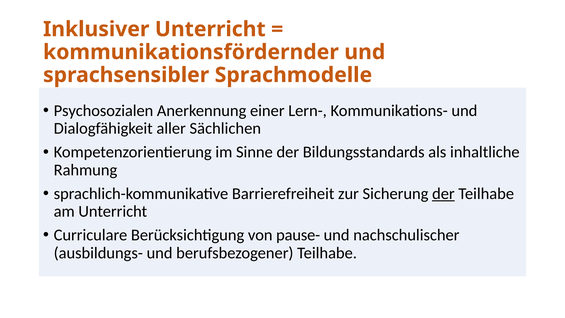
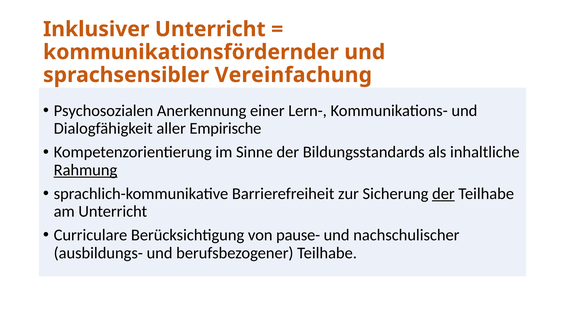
Sprachmodelle: Sprachmodelle -> Vereinfachung (293, 75)
Sächlichen: Sächlichen -> Empirische (225, 128)
Rahmung underline: none -> present (85, 170)
